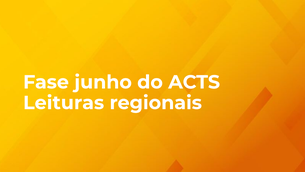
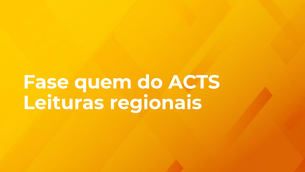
junho: junho -> quem (103, 82)
